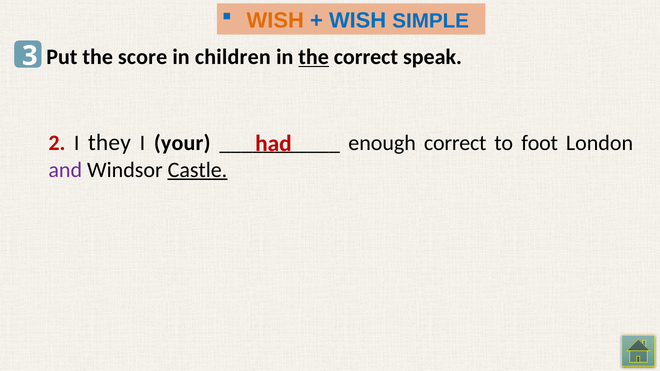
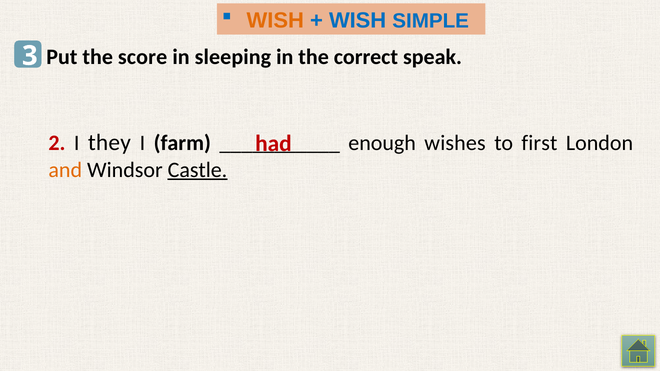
children: children -> sleeping (233, 57)
the underline: present -> none (314, 57)
your: your -> farm (182, 143)
enough correct: correct -> wishes (455, 143)
foot: foot -> first (539, 143)
and colour: purple -> orange (65, 170)
